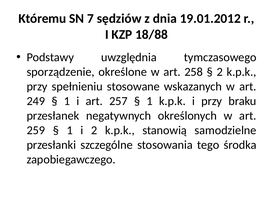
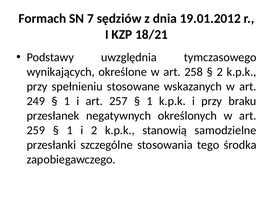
Któremu: Któremu -> Formach (42, 18)
18/88: 18/88 -> 18/21 (152, 34)
sporządzenie: sporządzenie -> wynikających (61, 72)
